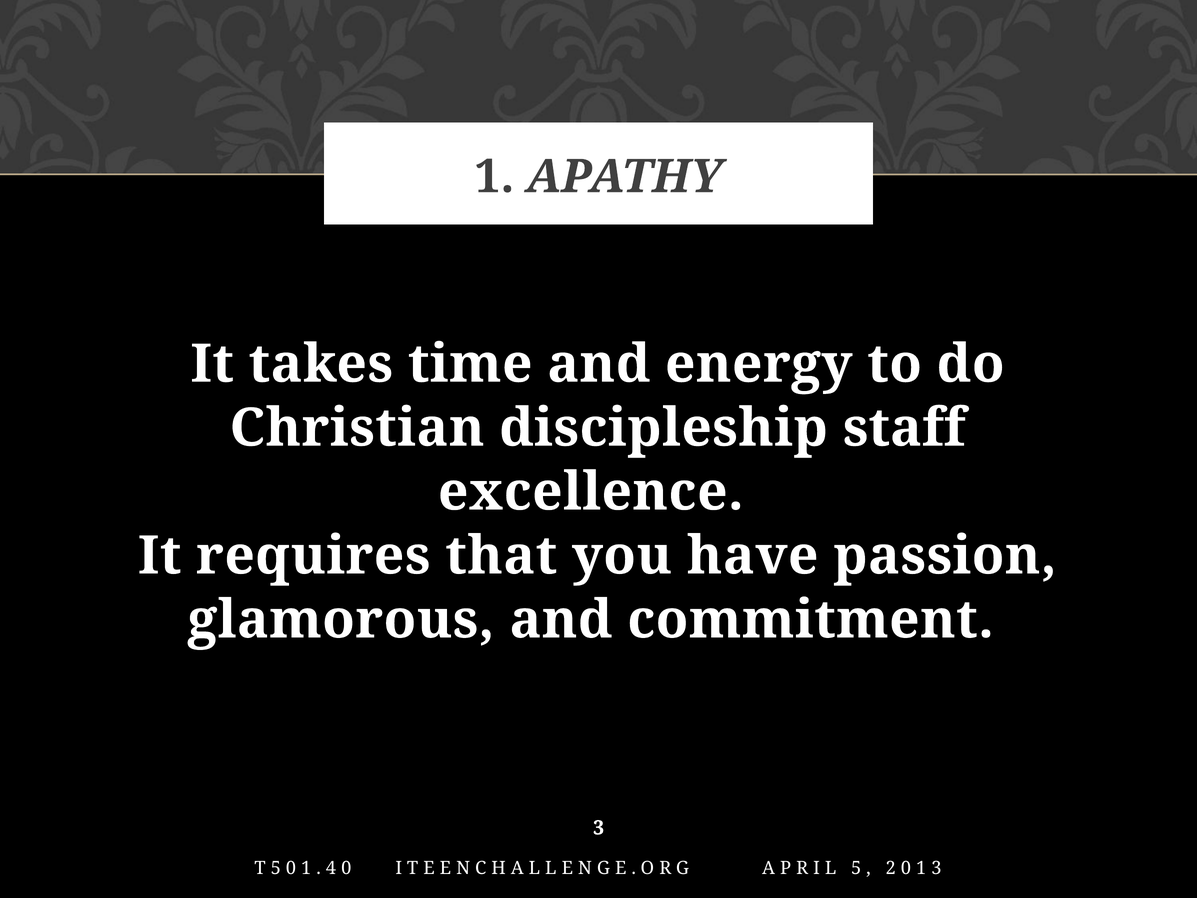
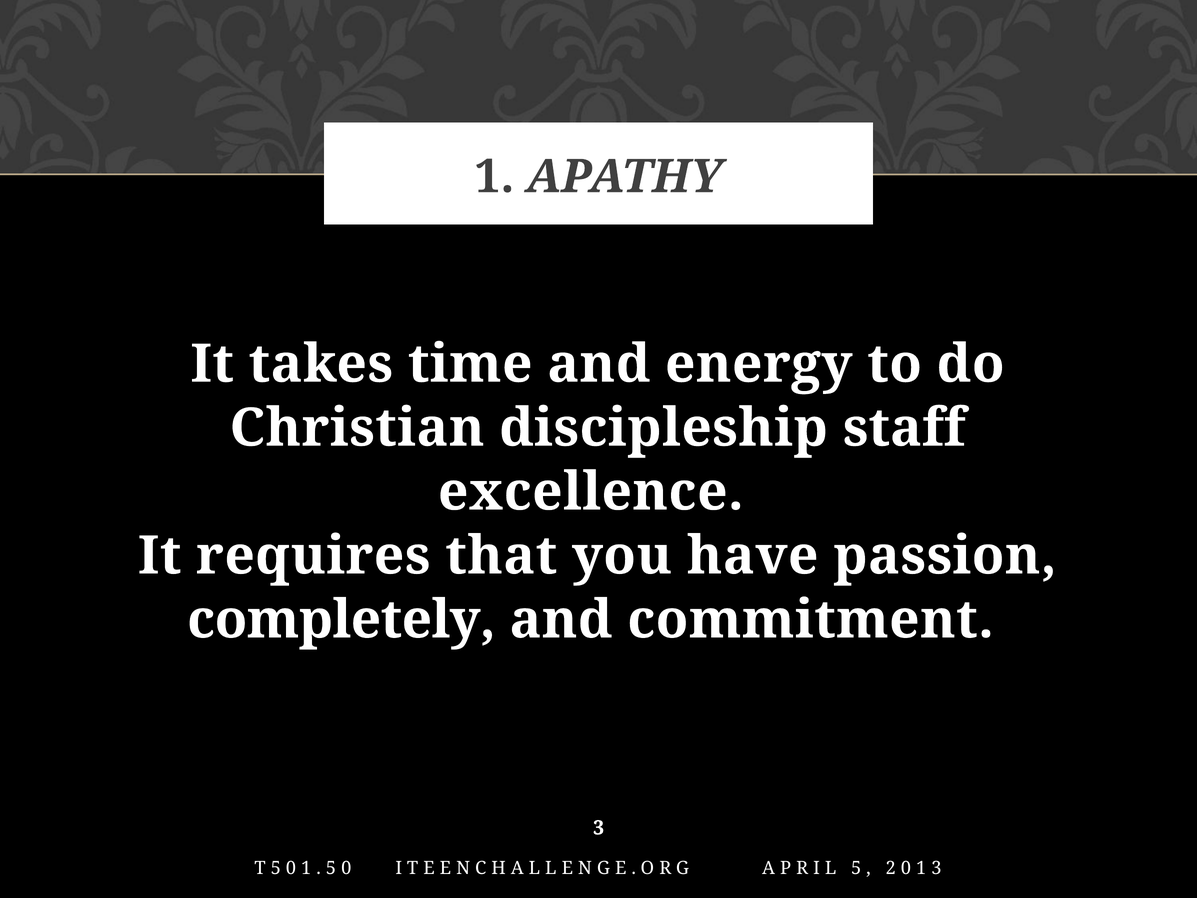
glamorous: glamorous -> completely (341, 620)
4: 4 -> 5 (331, 868)
